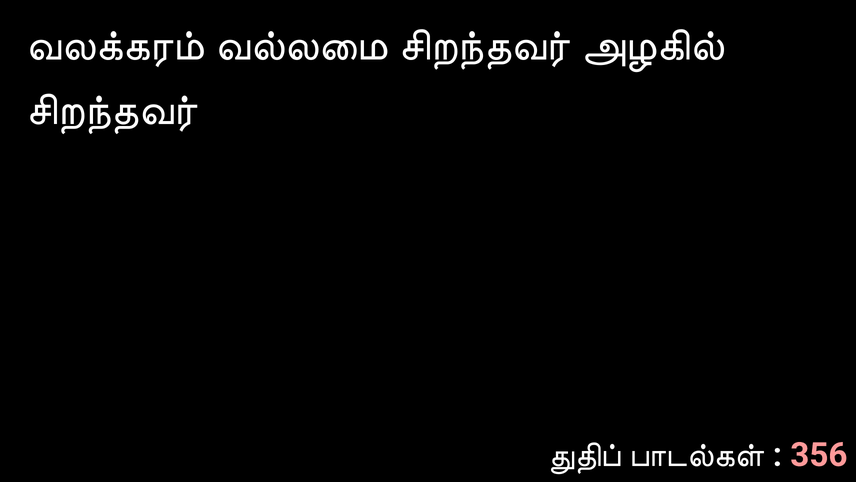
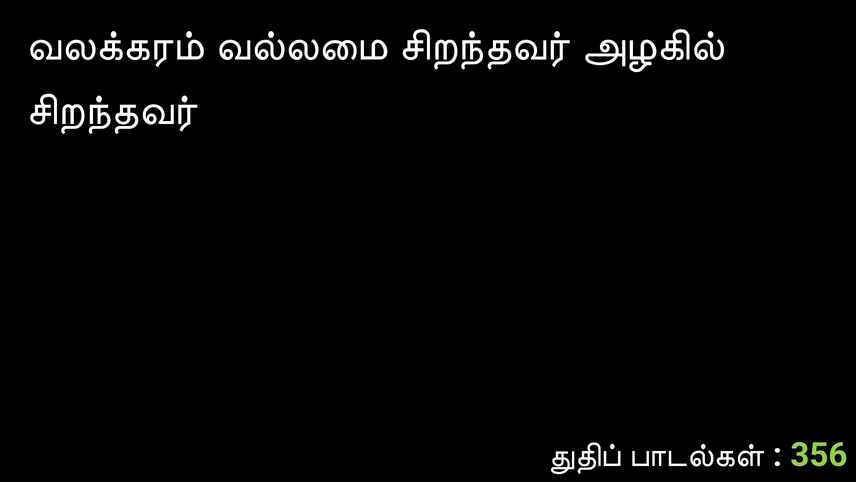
356 colour: pink -> light green (819, 455)
